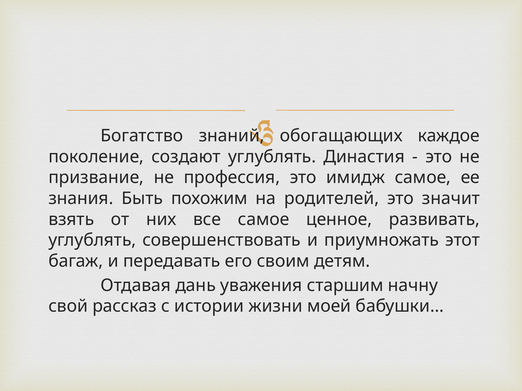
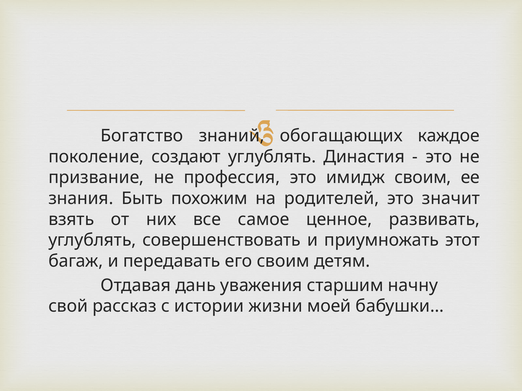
имидж самое: самое -> своим (423, 178)
